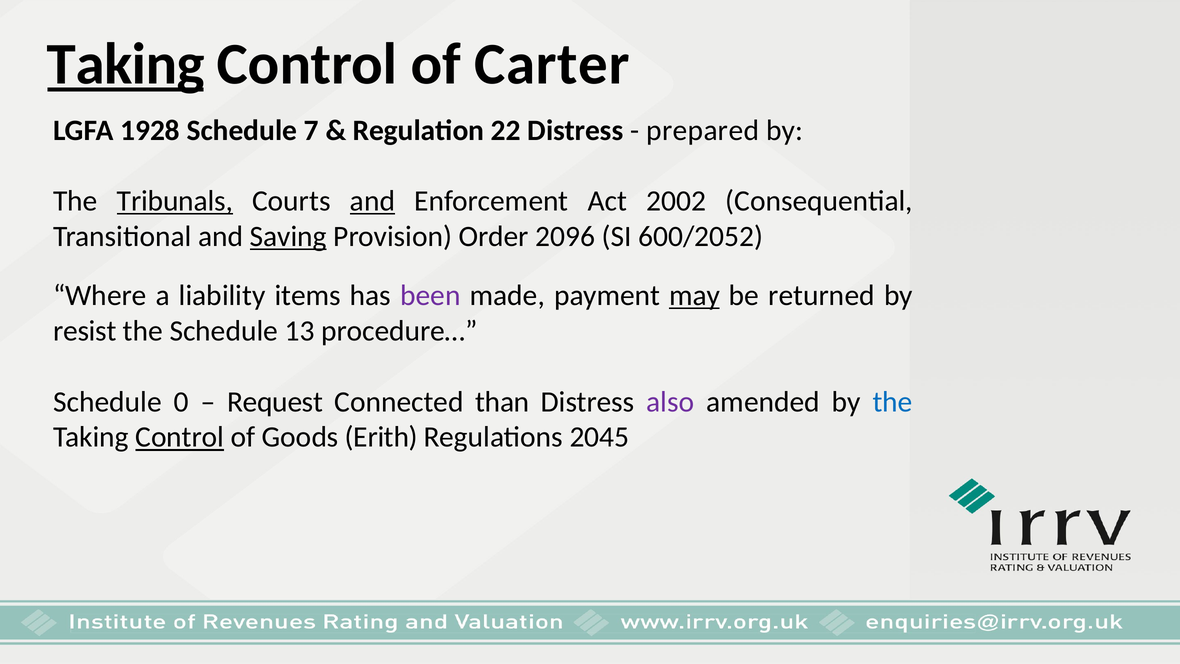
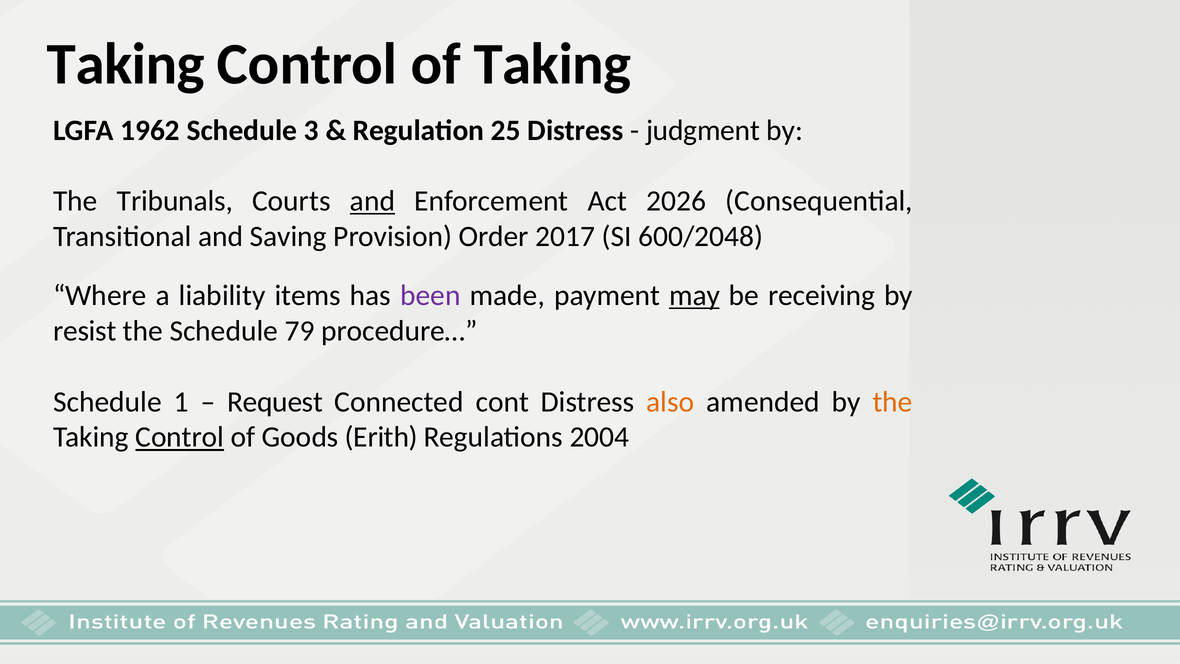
Taking underline: present -> none (126, 64)
of Carter: Carter -> Taking (553, 64)
1928: 1928 -> 1962 (150, 130)
7: 7 -> 3 (311, 130)
22: 22 -> 25 (506, 130)
prepared: prepared -> judgment (703, 130)
Tribunals underline: present -> none (175, 201)
2002: 2002 -> 2026 (676, 201)
Saving underline: present -> none (288, 236)
2096: 2096 -> 2017 (565, 236)
600/2052: 600/2052 -> 600/2048 (701, 236)
returned: returned -> receiving (822, 295)
13: 13 -> 79 (300, 331)
0: 0 -> 1 (181, 402)
than: than -> cont (502, 402)
also colour: purple -> orange (670, 402)
the colour: blue -> orange (893, 402)
2045: 2045 -> 2004 (599, 437)
